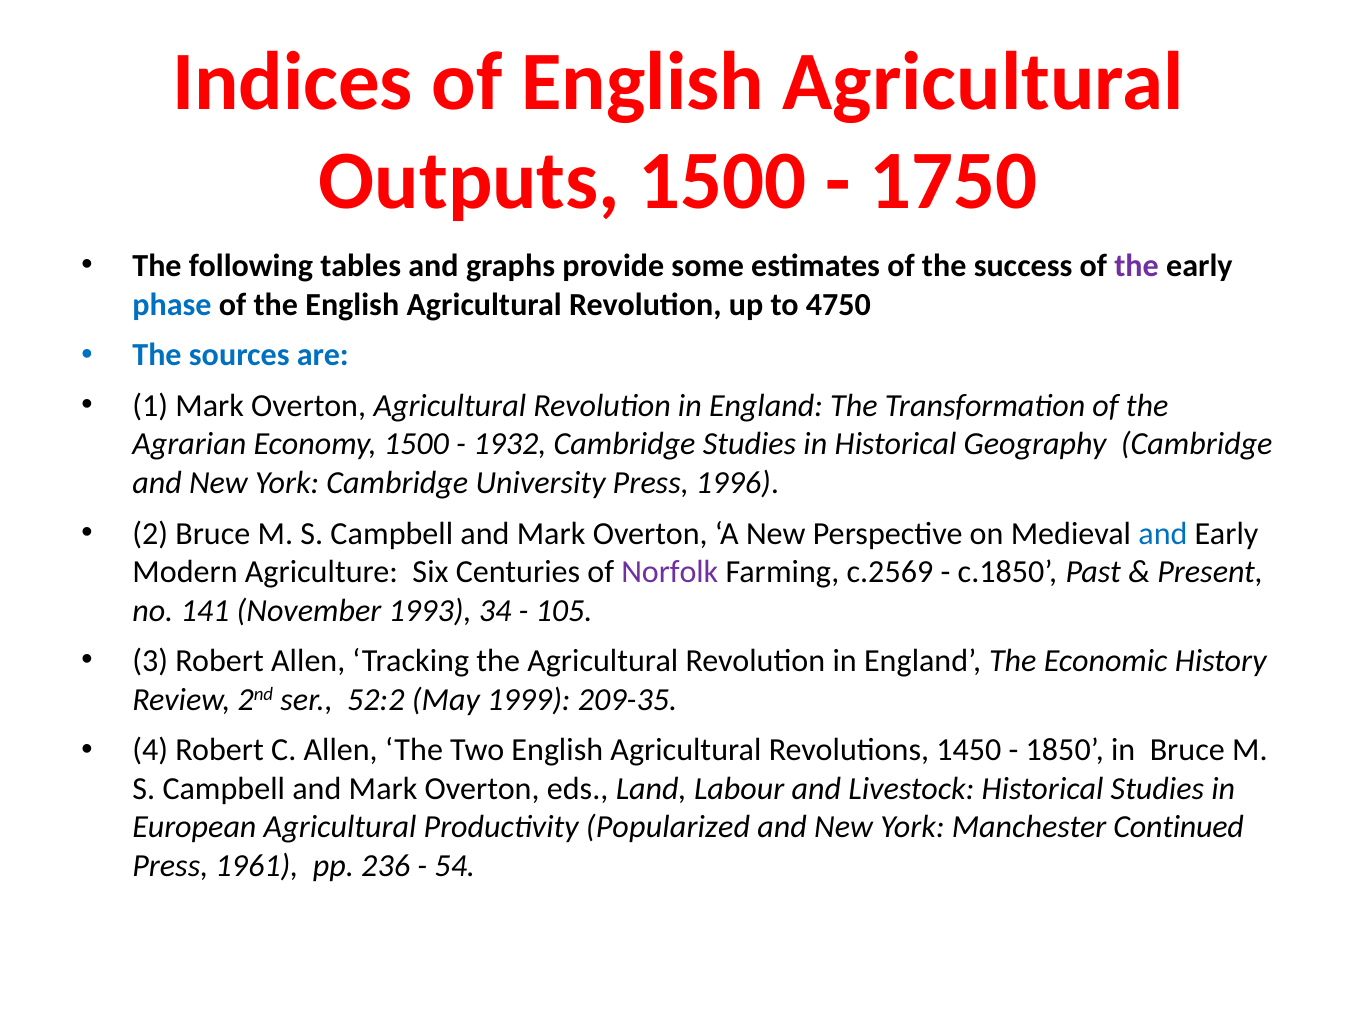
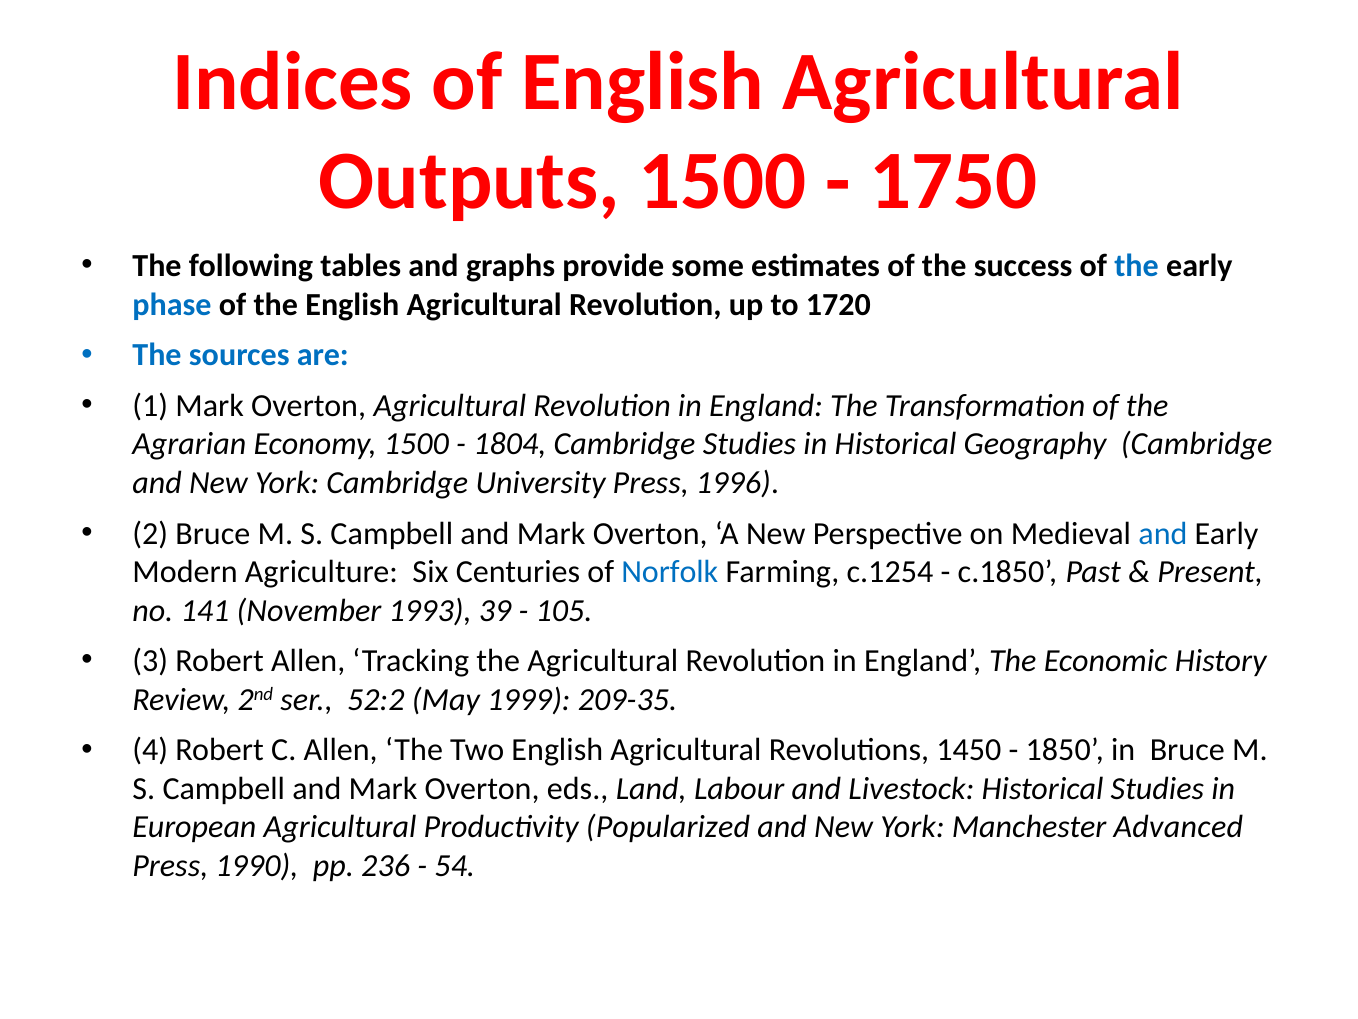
the colour: purple -> blue (1137, 266)
4750: 4750 -> 1720 (838, 304)
1932: 1932 -> 1804 (510, 444)
Norfolk colour: purple -> blue (670, 572)
c.2569: c.2569 -> c.1254 (890, 572)
34: 34 -> 39 (495, 610)
Continued: Continued -> Advanced (1178, 827)
1961: 1961 -> 1990 (257, 865)
